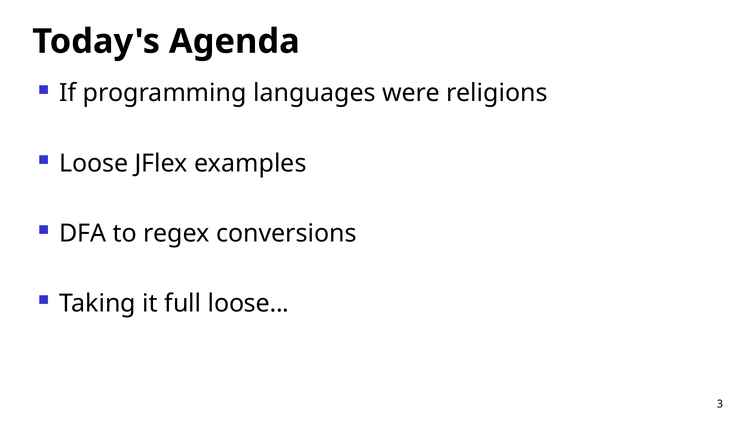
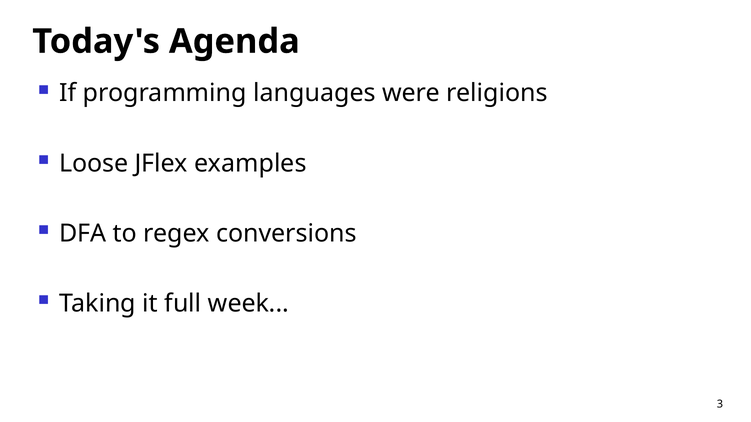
full loose: loose -> week (248, 304)
